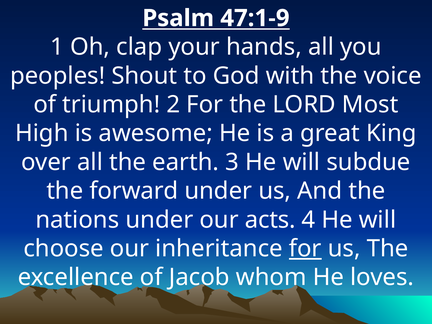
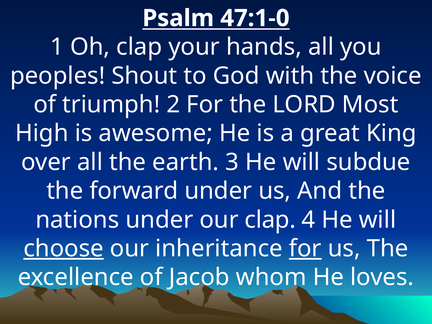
47:1-9: 47:1-9 -> 47:1-0 (255, 18)
our acts: acts -> clap (270, 220)
choose underline: none -> present (64, 249)
